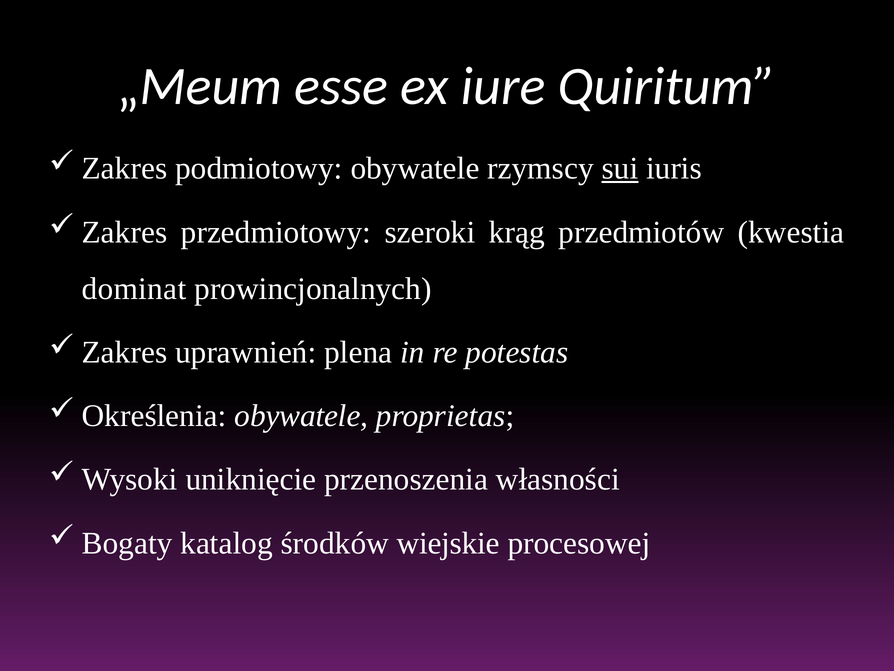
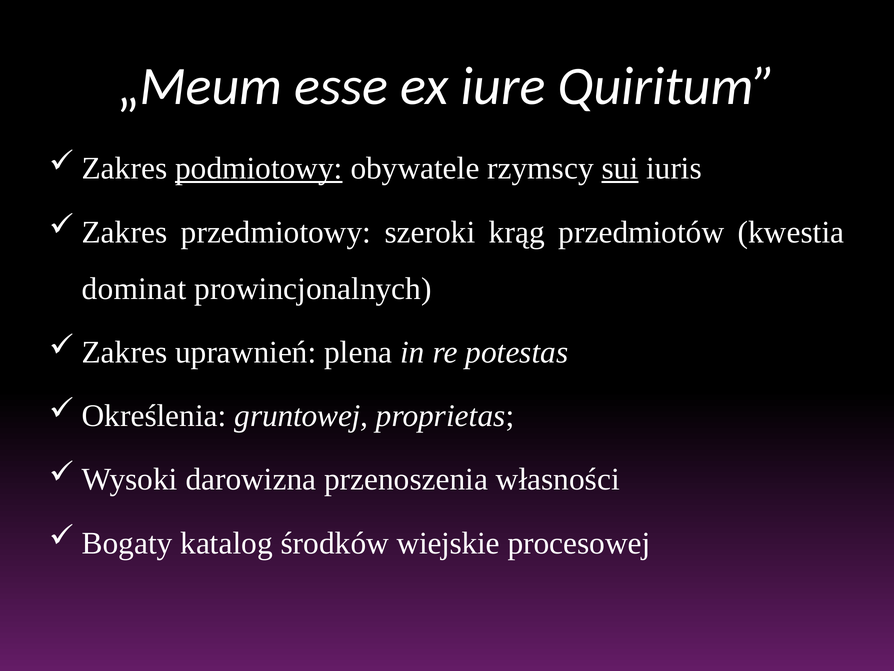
podmiotowy underline: none -> present (259, 168)
Określenia obywatele: obywatele -> gruntowej (301, 416)
uniknięcie: uniknięcie -> darowizna (251, 479)
